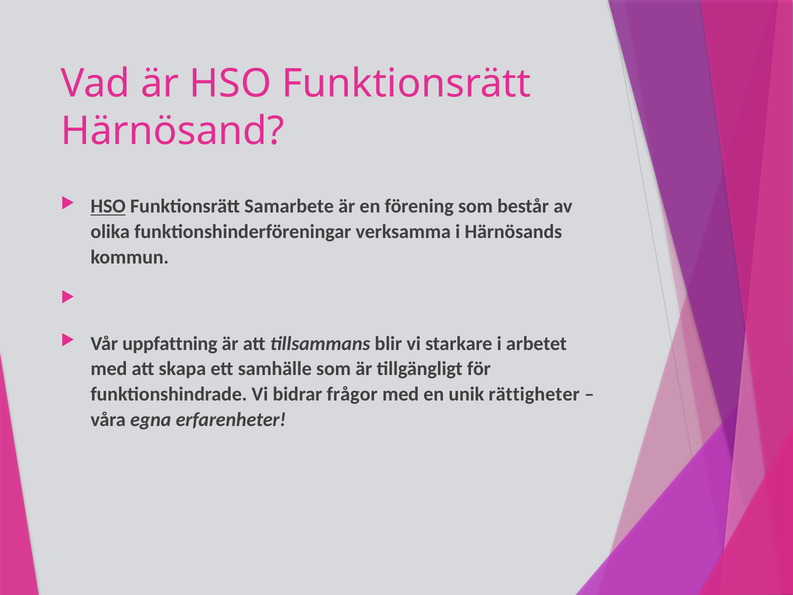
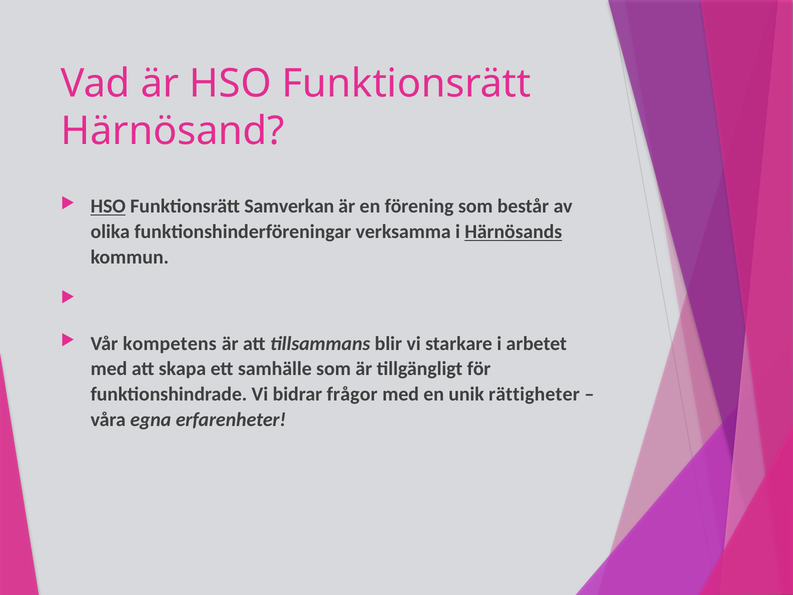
Samarbete: Samarbete -> Samverkan (289, 206)
Härnösands underline: none -> present (513, 232)
uppfattning: uppfattning -> kompetens (170, 343)
